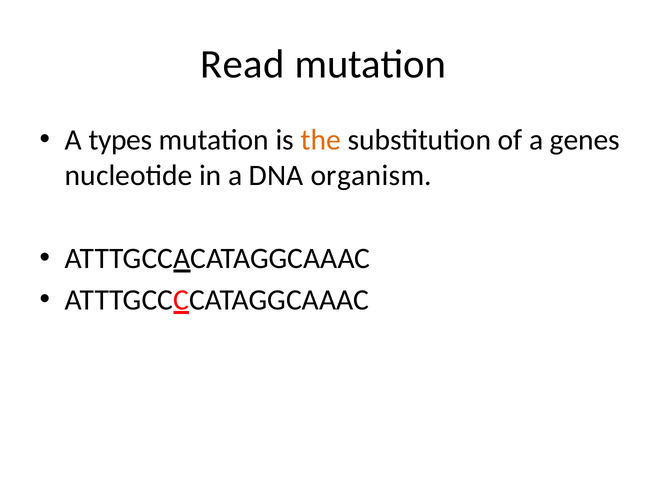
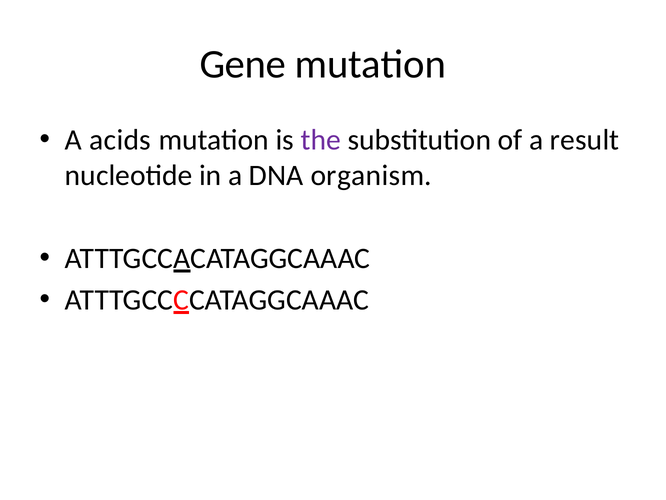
Read: Read -> Gene (243, 64)
types: types -> acids (120, 140)
the colour: orange -> purple (321, 140)
genes: genes -> result (585, 140)
